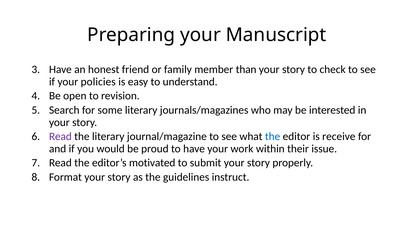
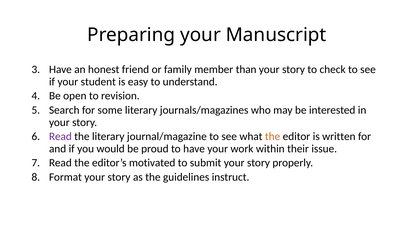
policies: policies -> student (98, 82)
the colour: blue -> orange (273, 136)
receive: receive -> written (339, 136)
